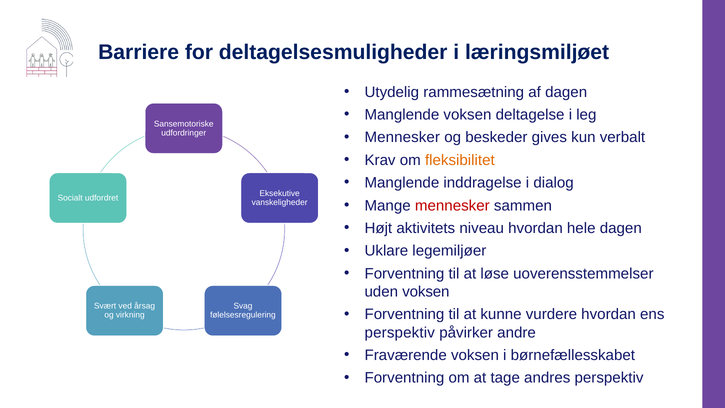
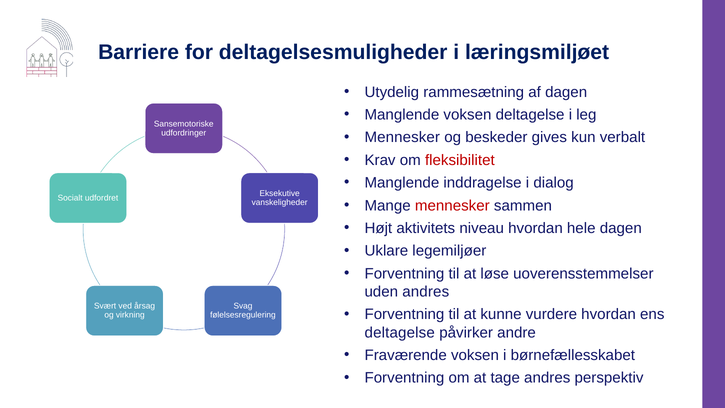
fleksibilitet colour: orange -> red (460, 160)
uden voksen: voksen -> andres (426, 292)
perspektiv: perspektiv -> deltagelse (400, 332)
